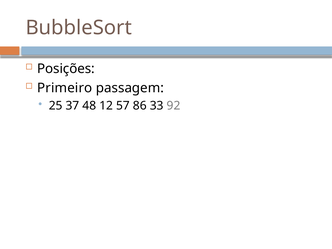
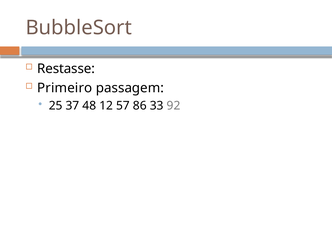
Posições: Posições -> Restasse (66, 69)
